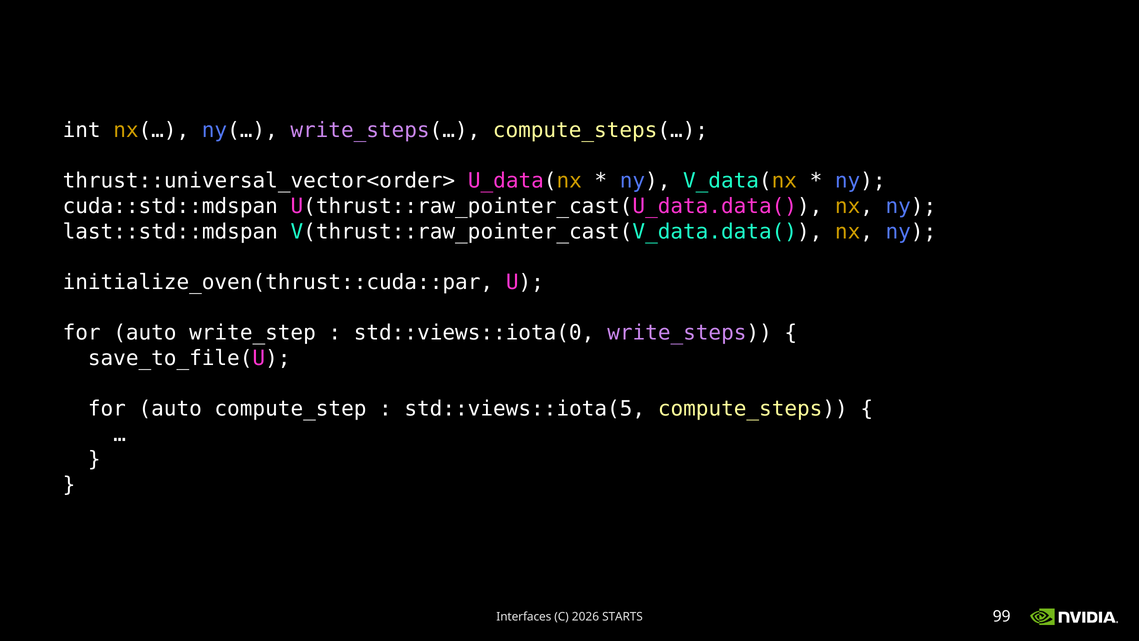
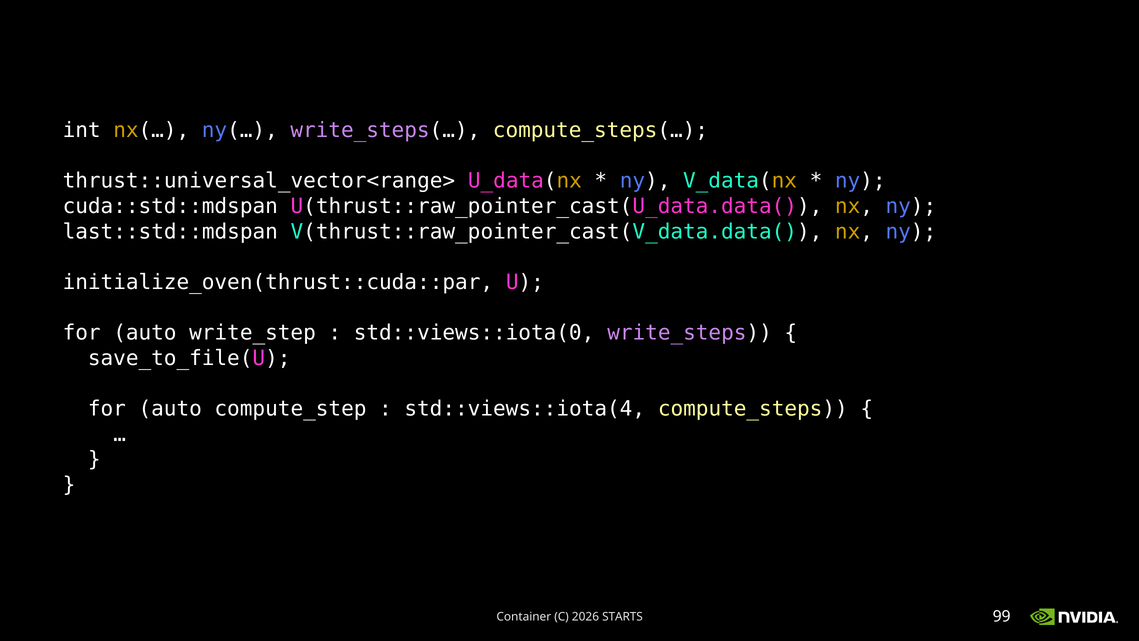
thrust::universal_vector<order>: thrust::universal_vector<order> -> thrust::universal_vector<range> (259, 181)
std::views::iota(5: std::views::iota(5 -> std::views::iota(4 (525, 409)
Interfaces: Interfaces -> Container (524, 616)
